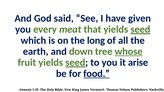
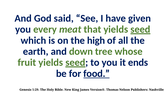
long: long -> high (96, 41)
whose underline: present -> none (129, 52)
arise: arise -> ends (138, 63)
